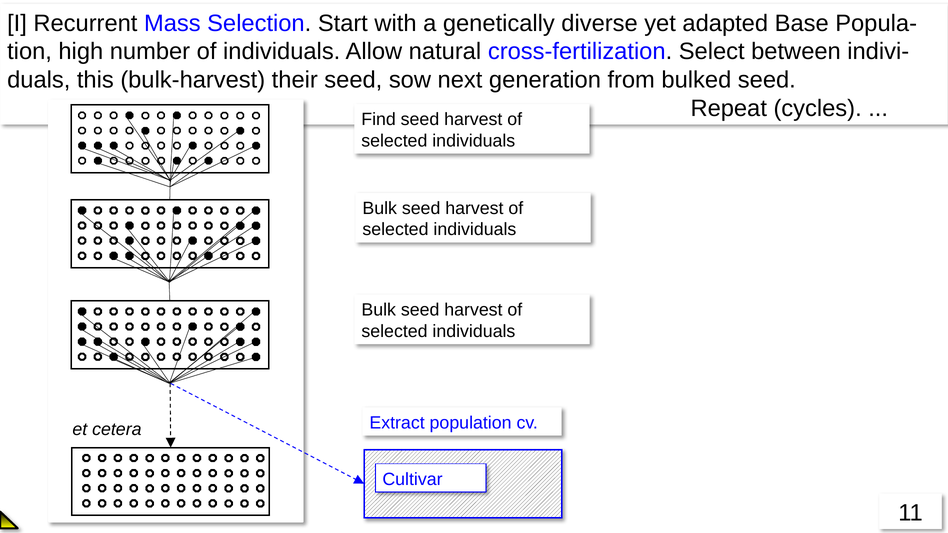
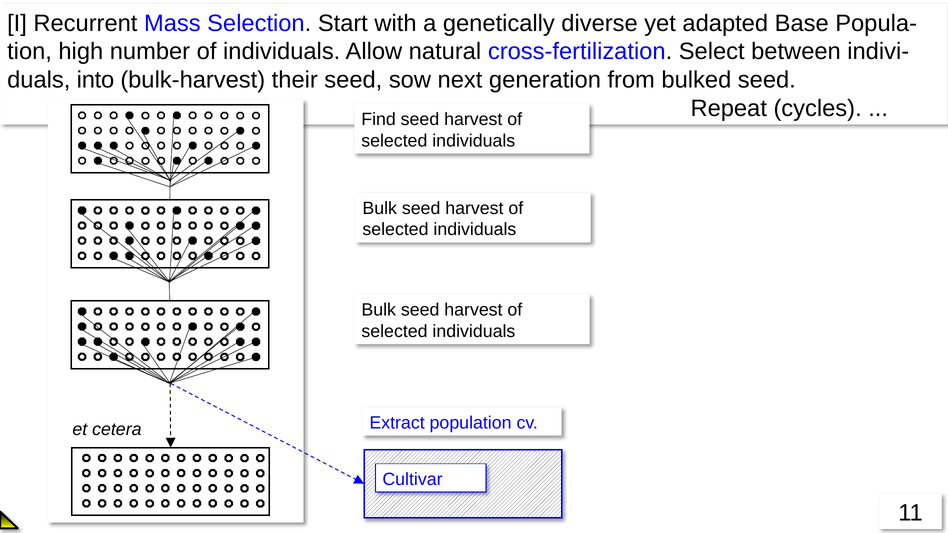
this: this -> into (95, 80)
